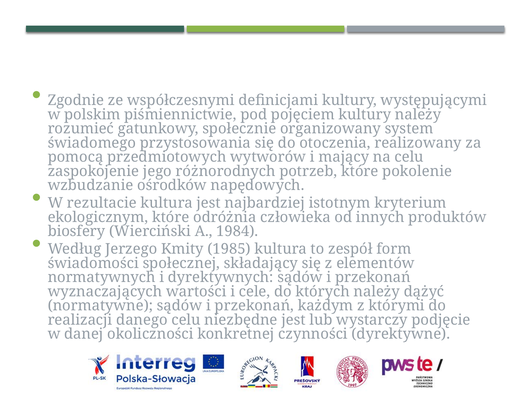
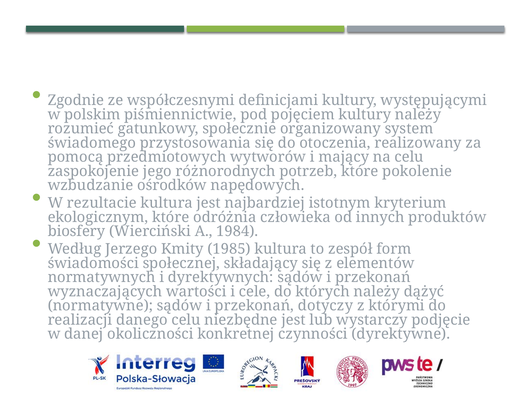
każdym: każdym -> dotyczy (325, 306)
